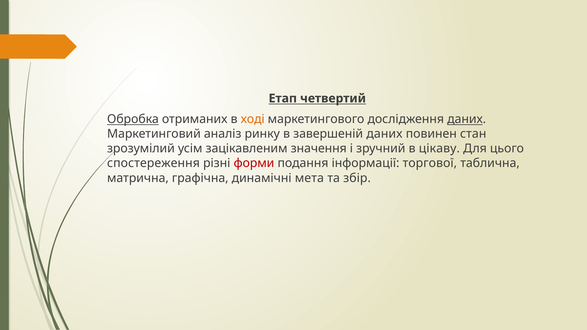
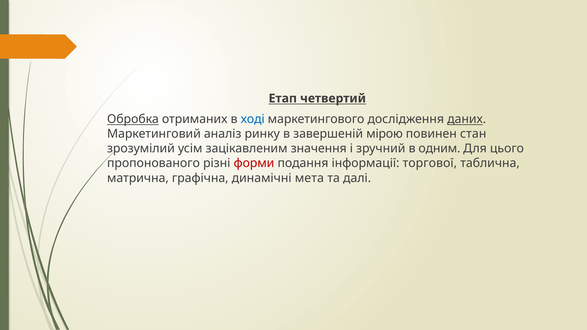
ході colour: orange -> blue (253, 119)
завершеній даних: даних -> мірою (385, 134)
цікаву: цікаву -> одним (439, 149)
спостереження: спостереження -> пропонованого (153, 163)
збір: збір -> далі (357, 178)
